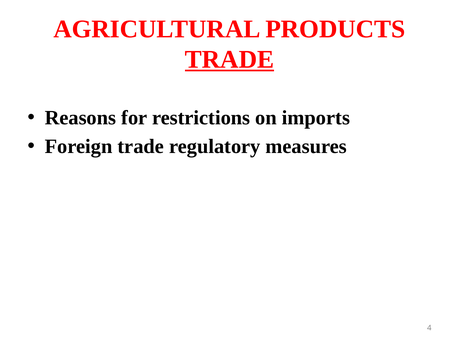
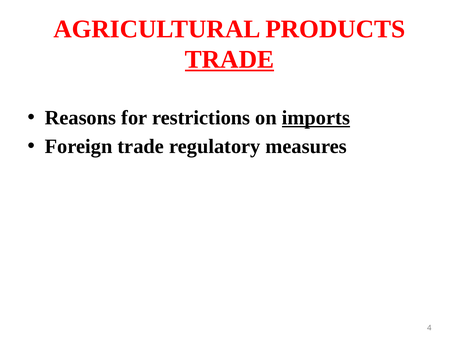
imports underline: none -> present (316, 118)
